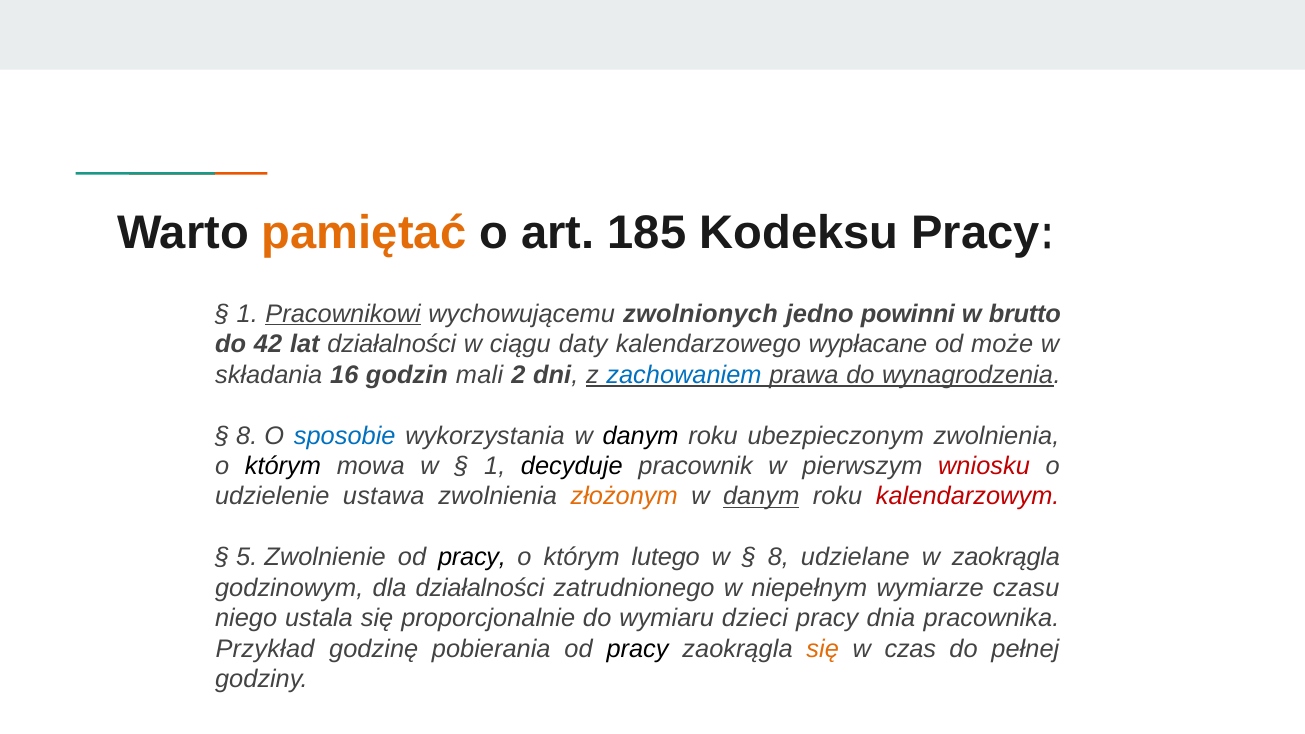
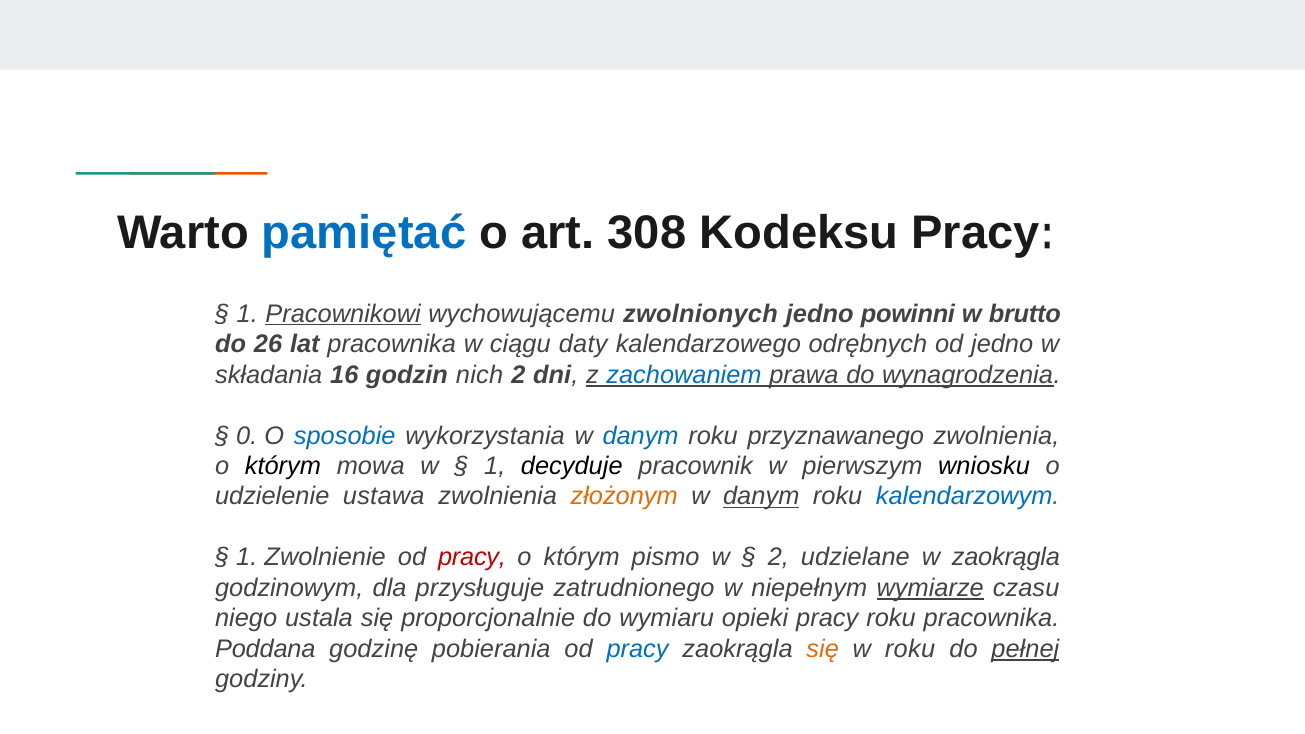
pamiętać colour: orange -> blue (364, 233)
185: 185 -> 308 (647, 233)
42: 42 -> 26 (268, 344)
lat działalności: działalności -> pracownika (392, 344)
wypłacane: wypłacane -> odrębnych (868, 344)
od może: może -> jedno (1002, 344)
mali: mali -> nich (480, 375)
8: 8 -> 0 (247, 436)
danym colour: black -> blue (641, 436)
ubezpieczonym: ubezpieczonym -> przyznawanego (836, 436)
wniosku colour: red -> black (984, 466)
kalendarzowym colour: red -> blue (968, 497)
5: 5 -> 1 (247, 558)
pracy colour: black -> red (472, 558)
lutego: lutego -> pismo (666, 558)
8: 8 -> 2 (778, 558)
dla działalności: działalności -> przysługuje (480, 588)
wymiarze underline: none -> present (930, 588)
dzieci: dzieci -> opieki (755, 618)
pracy dnia: dnia -> roku (891, 618)
Przykład: Przykład -> Poddana (265, 649)
pracy colour: black -> blue (638, 649)
w czas: czas -> roku (910, 649)
pełnej underline: none -> present (1025, 649)
